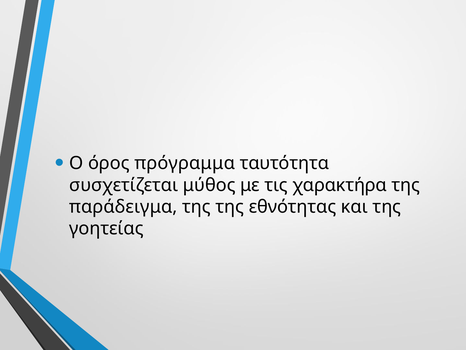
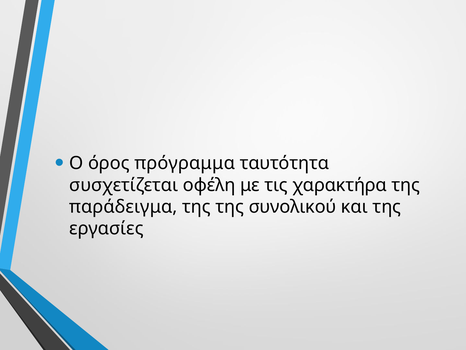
μύθος: μύθος -> οφέλη (209, 185)
εθνότητας: εθνότητας -> συνολικού (293, 206)
γοητείας: γοητείας -> εργασίες (106, 228)
